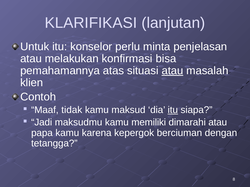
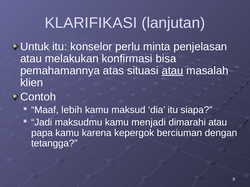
tidak: tidak -> lebih (72, 110)
itu underline: present -> none (173, 110)
memiliki: memiliki -> menjadi (149, 123)
